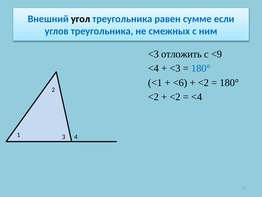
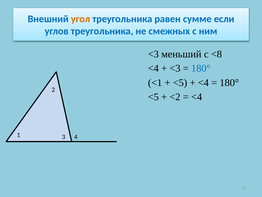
угол colour: black -> orange (81, 19)
отложить: отложить -> меньший (181, 54)
<9: <9 -> <8 (216, 54)
<6: <6 -> <5 (180, 82)
<2: <2 -> <4 (203, 82)
<2: <2 -> <5 (153, 97)
